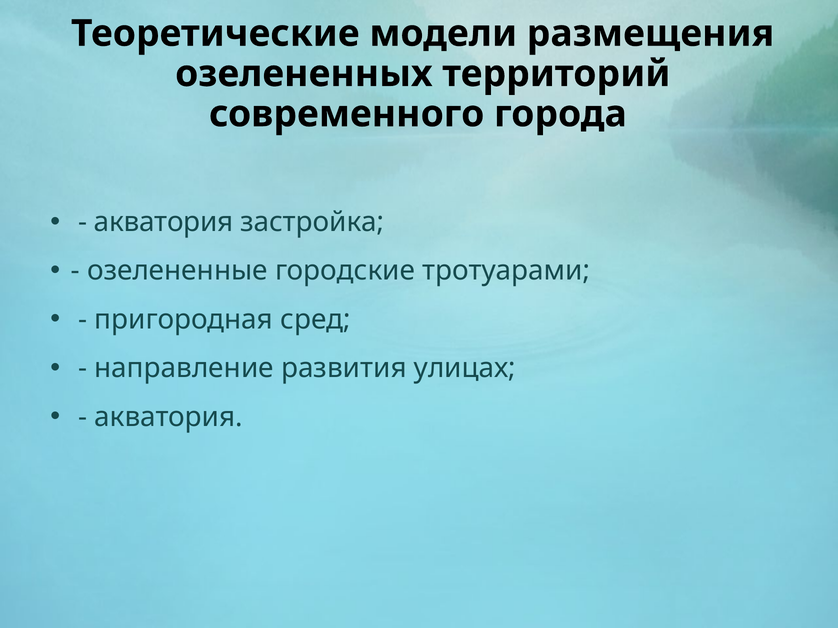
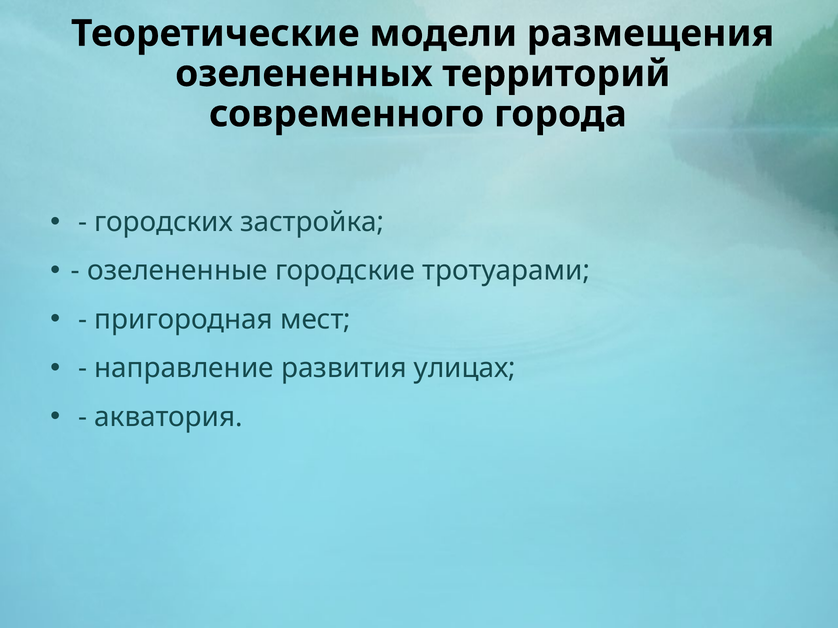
акватория: акватория -> городских (164, 222)
сред: сред -> мест (316, 320)
